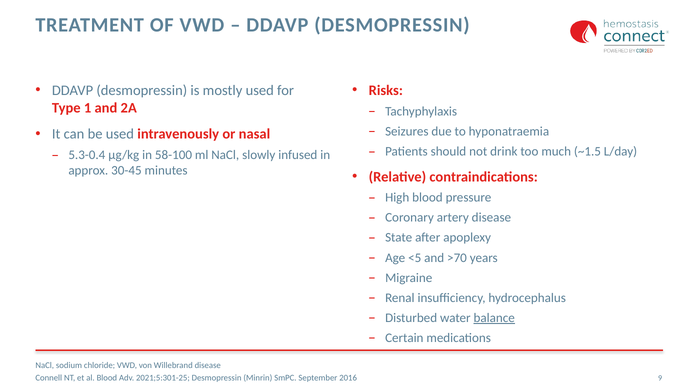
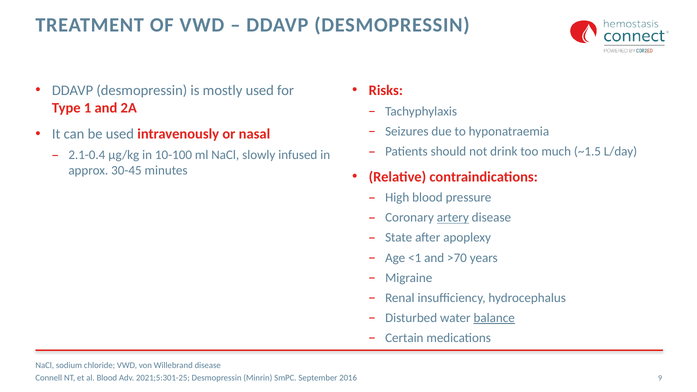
5.3-0.4: 5.3-0.4 -> 2.1-0.4 (87, 155)
58-100: 58-100 -> 10-100 (173, 155)
artery underline: none -> present (453, 218)
<5: <5 -> <1 (415, 258)
